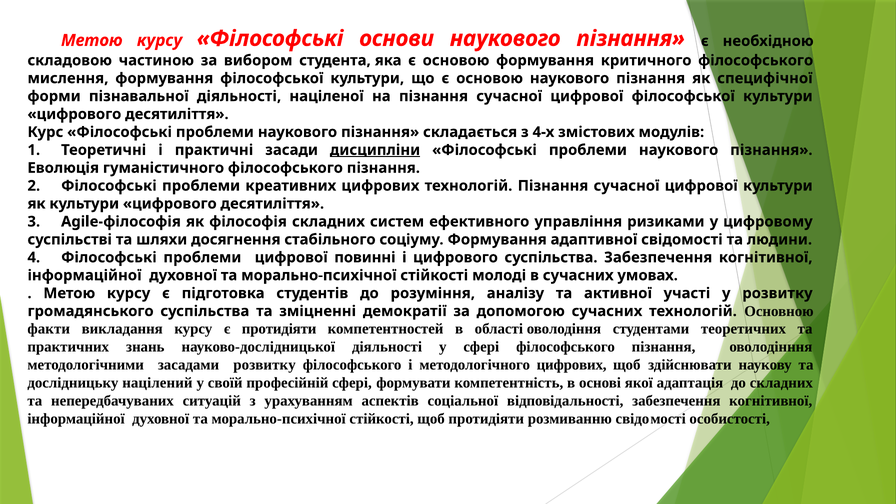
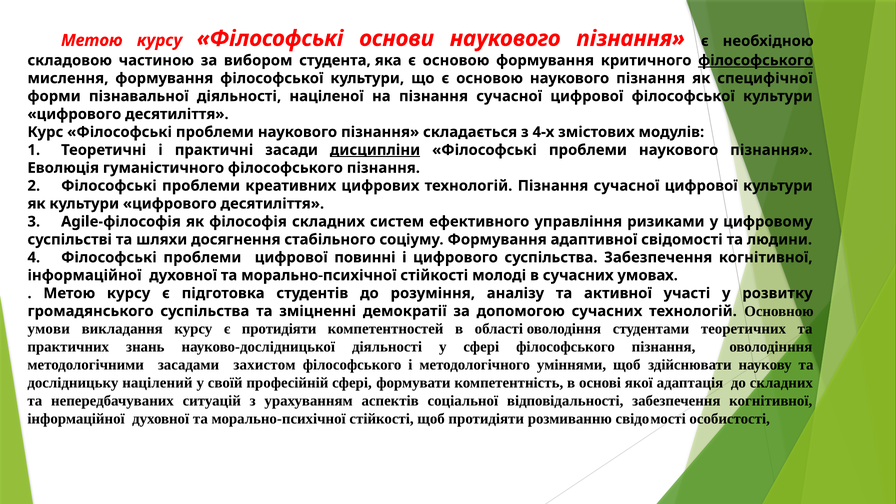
філософського underline: none -> present (756, 60)
факти: факти -> умови (49, 329)
засадами розвитку: розвитку -> захистом (265, 365)
методологічного цифрових: цифрових -> уміннями (572, 365)
